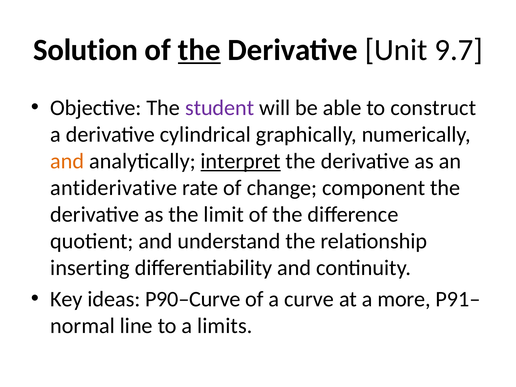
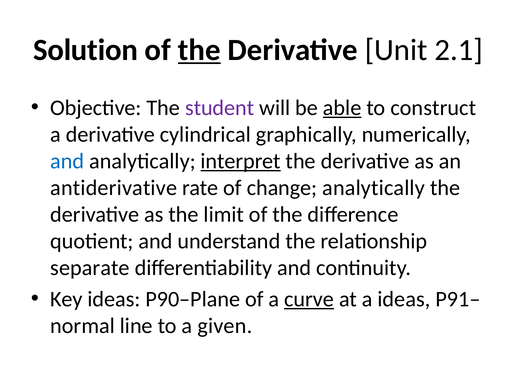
9.7: 9.7 -> 2.1 (459, 50)
able underline: none -> present (342, 108)
and colour: orange -> blue (67, 161)
change component: component -> analytically (374, 188)
inserting: inserting -> separate (90, 268)
P90–Curve: P90–Curve -> P90–Plane (193, 299)
curve underline: none -> present (309, 299)
a more: more -> ideas (404, 299)
limits: limits -> given (225, 326)
